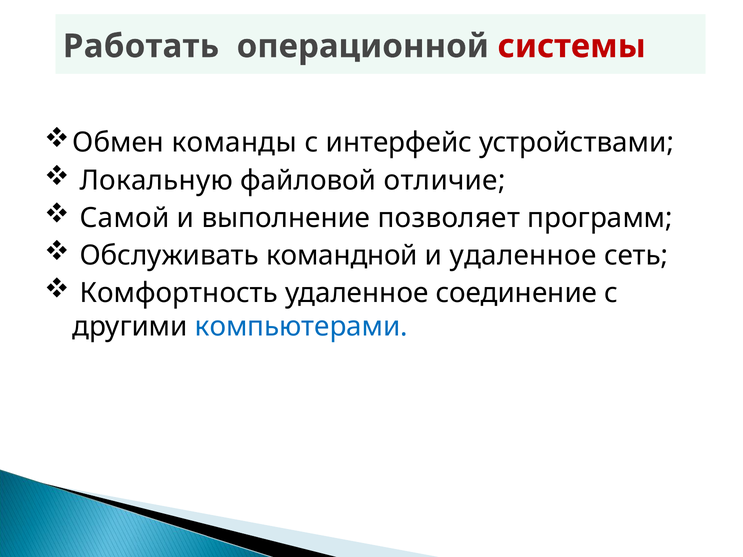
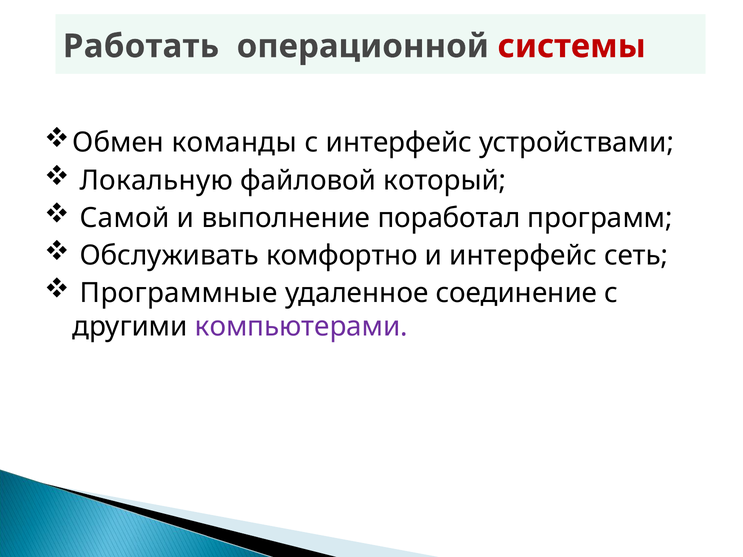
отличие: отличие -> который (445, 180)
позволяет: позволяет -> поработал (449, 218)
командной: командной -> комфортно (342, 256)
и удаленное: удаленное -> интерфейс (523, 256)
Комфортность: Комфортность -> Программные (179, 293)
компьютерами colour: blue -> purple (301, 327)
